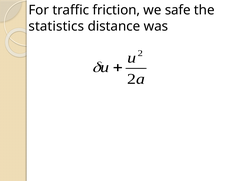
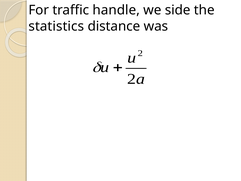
friction: friction -> handle (116, 10)
safe: safe -> side (178, 10)
